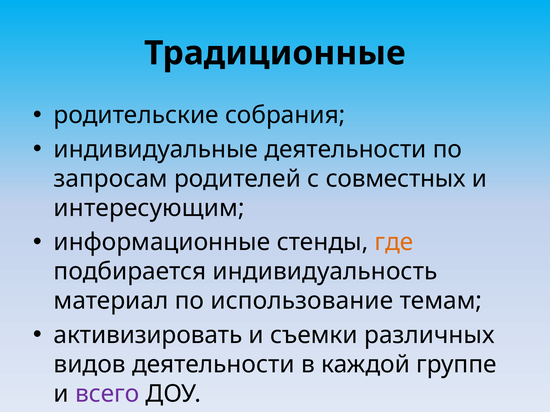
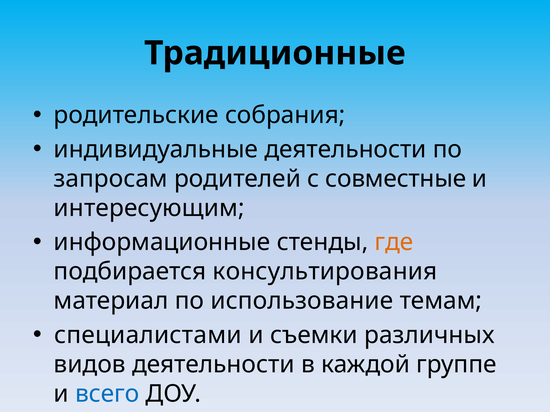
совместных: совместных -> совместные (396, 179)
индивидуальность: индивидуальность -> консультирования (325, 272)
активизировать: активизировать -> специалистами (148, 335)
всего colour: purple -> blue (107, 394)
